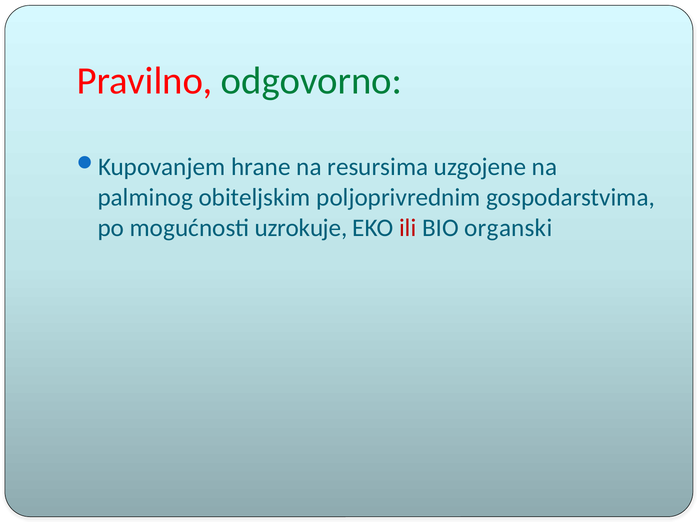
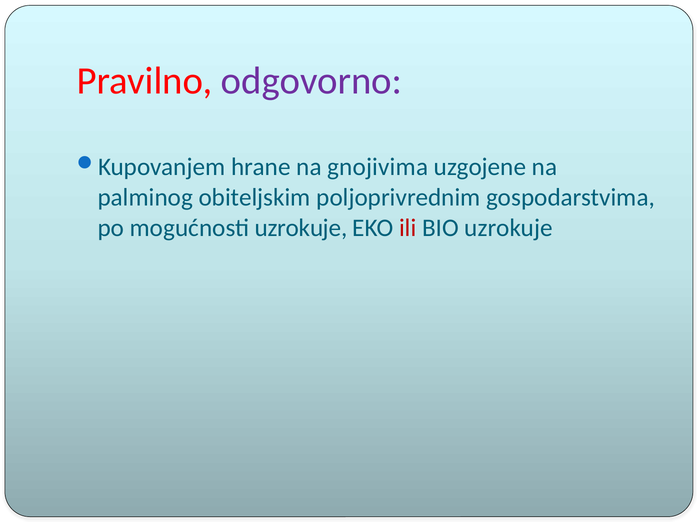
odgovorno colour: green -> purple (312, 81)
resursima: resursima -> gnojivima (378, 167)
BIO organski: organski -> uzrokuje (509, 227)
